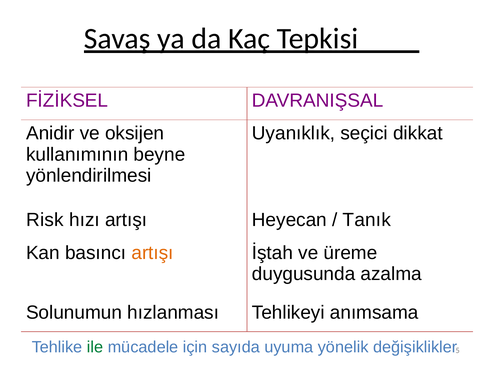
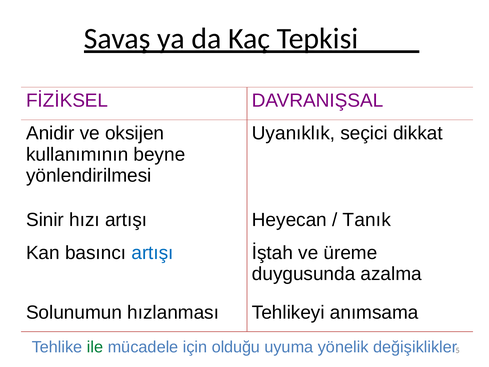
Risk: Risk -> Sinir (45, 220)
artışı colour: orange -> blue (153, 253)
sayıda: sayıda -> olduğu (236, 347)
